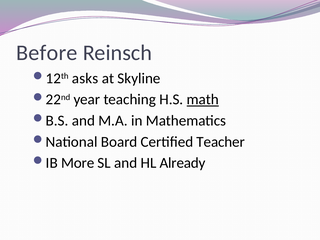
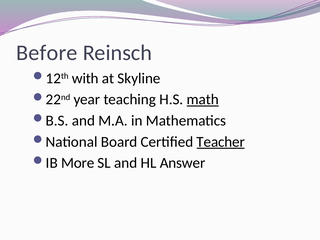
asks: asks -> with (85, 78)
Teacher underline: none -> present (221, 142)
Already: Already -> Answer (183, 163)
